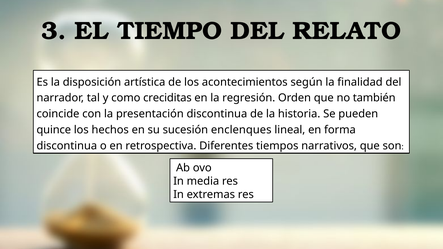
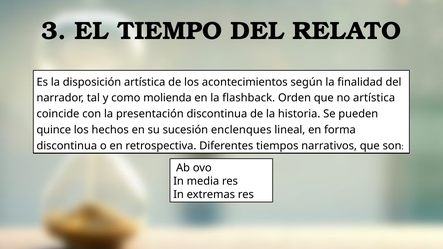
creciditas: creciditas -> molienda (167, 98)
regresión: regresión -> flashback (249, 98)
no también: también -> artística (374, 98)
